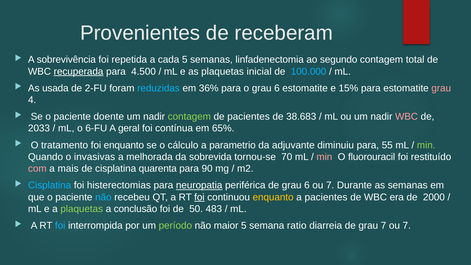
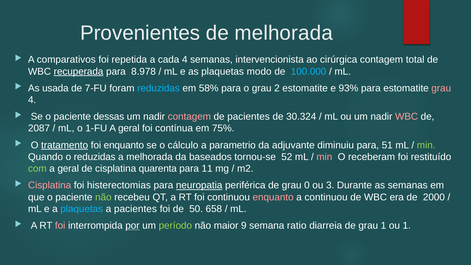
de receberam: receberam -> melhorada (284, 33)
sobrevivência: sobrevivência -> comparativos (66, 60)
cada 5: 5 -> 4 (185, 60)
linfadenectomia: linfadenectomia -> intervencionista (270, 60)
segundo: segundo -> cirúrgica (339, 60)
4.500: 4.500 -> 8.978 (144, 71)
inicial: inicial -> modo (259, 71)
2-FU: 2-FU -> 7-FU (96, 88)
36%: 36% -> 58% (209, 88)
o grau 6: 6 -> 2 (277, 88)
15%: 15% -> 93% (348, 88)
doente: doente -> dessas (109, 117)
contagem colour: light green -> pink (189, 117)
38.683: 38.683 -> 30.324 (301, 117)
2033: 2033 -> 2087 (39, 128)
6-FU: 6-FU -> 1-FU (96, 128)
65%: 65% -> 75% (223, 128)
tratamento underline: none -> present (65, 145)
55: 55 -> 51 (387, 145)
o invasivas: invasivas -> reduzidas (95, 157)
sobrevida: sobrevida -> baseados (210, 157)
70: 70 -> 52 (287, 157)
fluorouracil: fluorouracil -> receberam (372, 157)
com colour: pink -> light green (37, 169)
mais: mais -> geral (68, 169)
90: 90 -> 11 (207, 169)
Cisplatina colour: light blue -> pink (50, 185)
de grau 6: 6 -> 0 (307, 185)
7: 7 -> 3 (330, 185)
não colour: light blue -> light green (103, 197)
foi underline: present -> none (199, 197)
enquanto colour: yellow -> pink (273, 197)
a pacientes: pacientes -> continuou (326, 197)
plaquetas colour: light green -> light blue (82, 209)
a conclusão: conclusão -> pacientes (135, 209)
483: 483 -> 658 (214, 209)
foi colour: light blue -> pink (60, 226)
por underline: none -> present (132, 226)
maior 5: 5 -> 9 (244, 226)
grau 7: 7 -> 1 (384, 226)
7: 7 -> 1 (407, 226)
